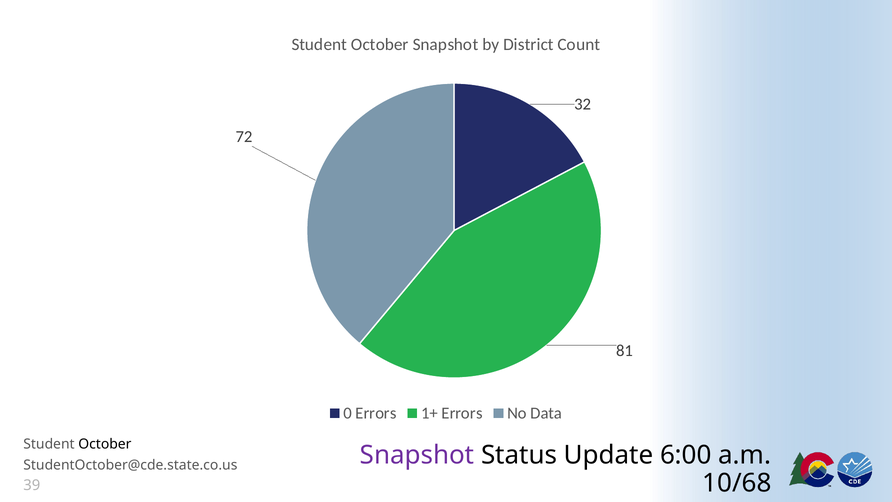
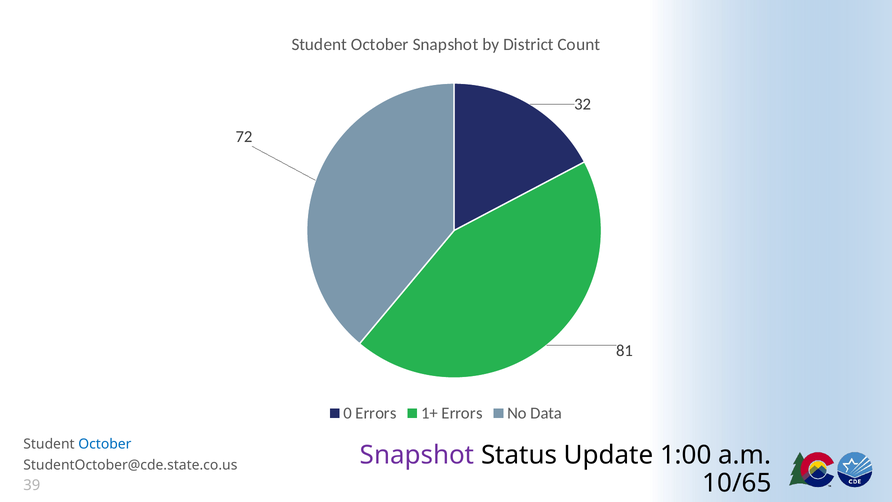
October colour: black -> blue (105, 444)
6:00: 6:00 -> 1:00 (686, 455)
10/68: 10/68 -> 10/65 (737, 483)
